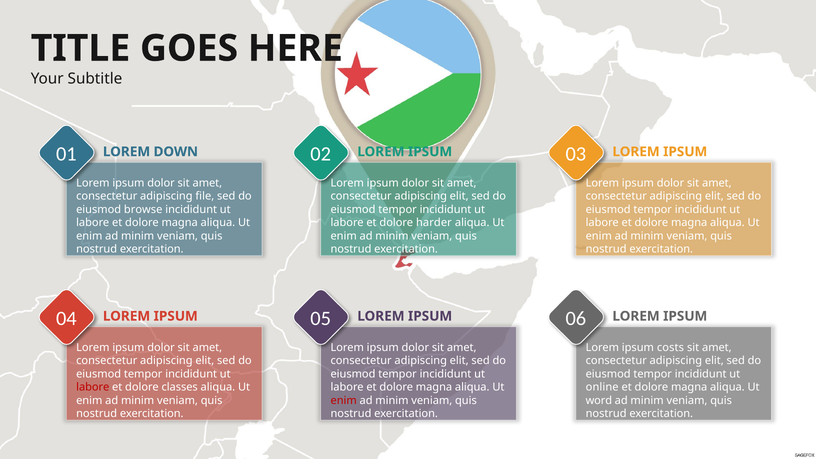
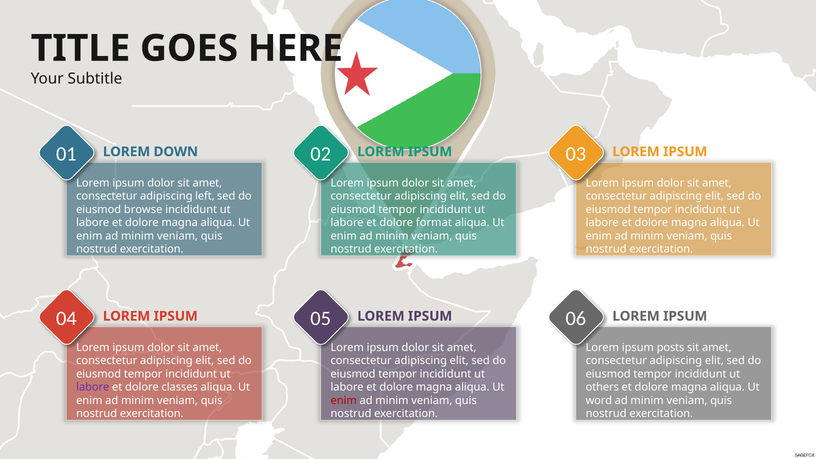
file: file -> left (205, 196)
harder: harder -> format (434, 223)
costs: costs -> posts (671, 347)
labore colour: red -> purple (93, 387)
online: online -> others (602, 387)
